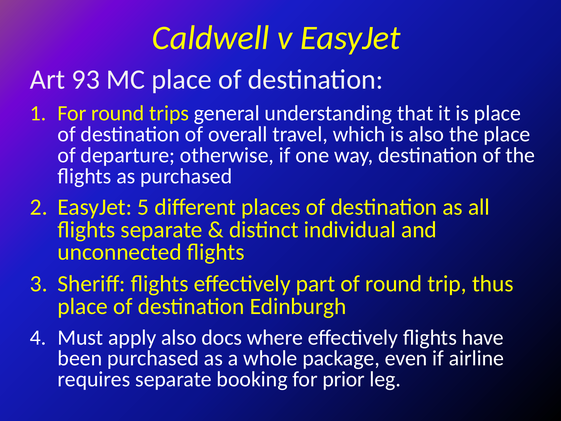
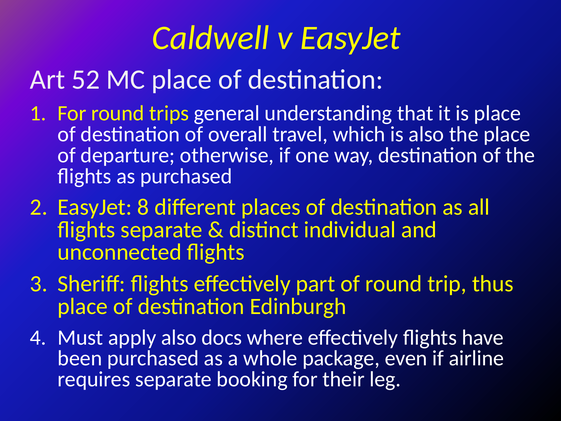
93: 93 -> 52 (86, 80)
5: 5 -> 8 (143, 207)
prior: prior -> their (344, 379)
